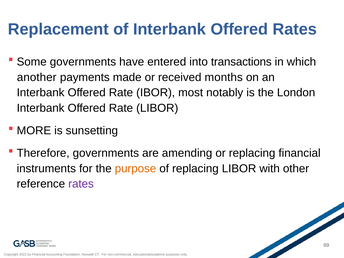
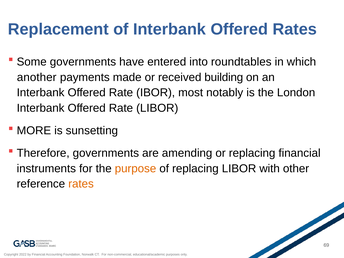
transactions: transactions -> roundtables (241, 62)
months: months -> building (224, 77)
rates colour: purple -> orange (81, 184)
